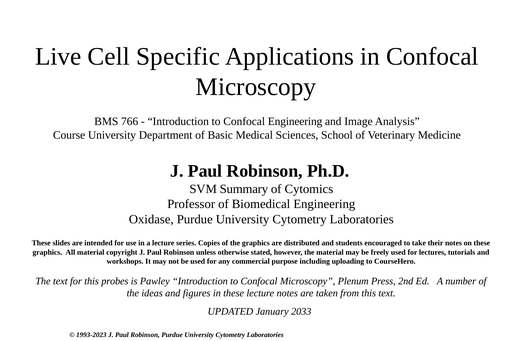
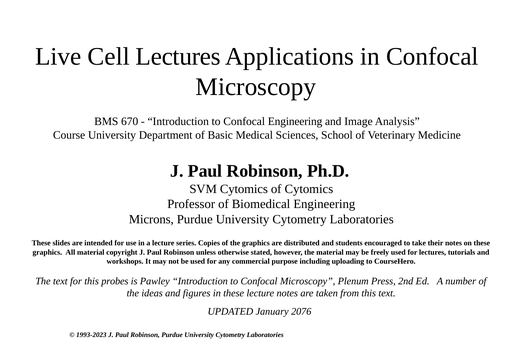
Cell Specific: Specific -> Lectures (178, 57)
766: 766 -> 670 (130, 122)
SVM Summary: Summary -> Cytomics (244, 189)
Oxidase: Oxidase -> Microns (151, 219)
2033: 2033 -> 2076 (301, 312)
